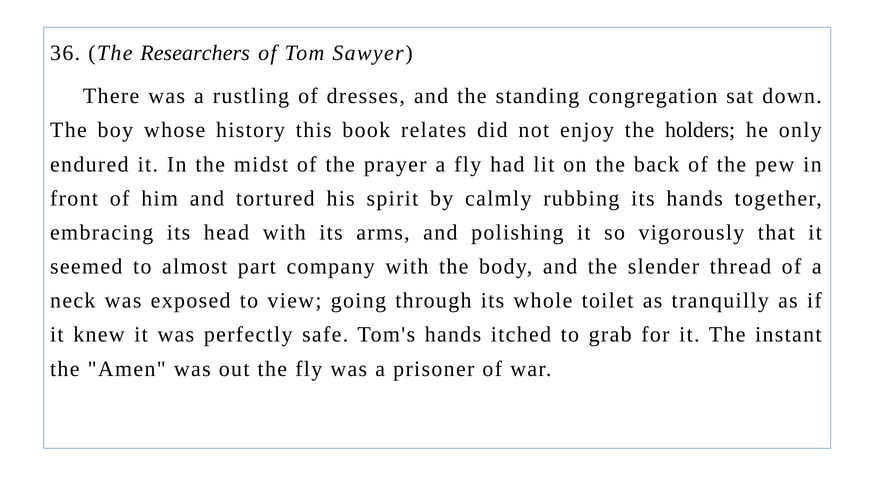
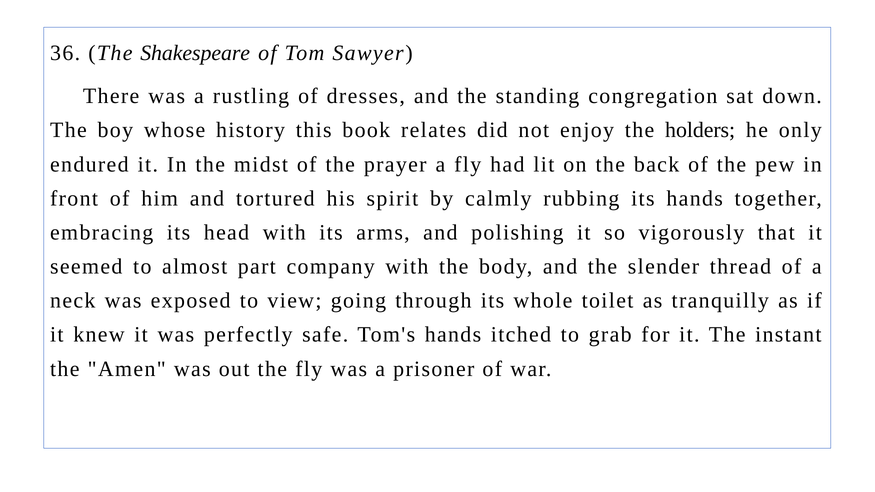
Researchers: Researchers -> Shakespeare (195, 53)
